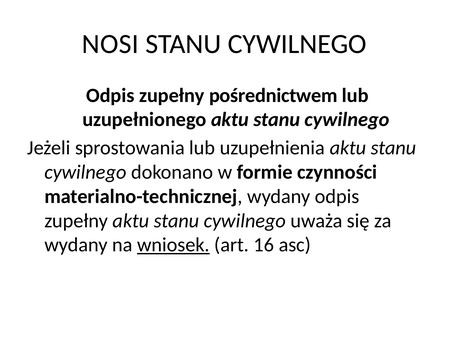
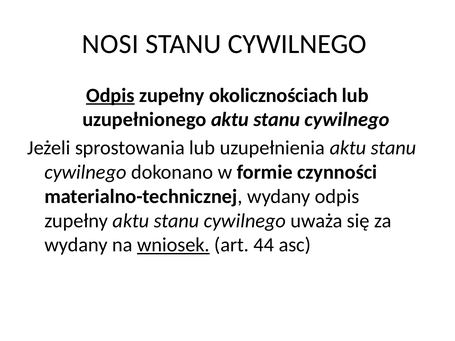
Odpis underline: none -> present (110, 95)
pośrednictwem: pośrednictwem -> okolicznościach (273, 95)
16: 16 -> 44 (264, 245)
